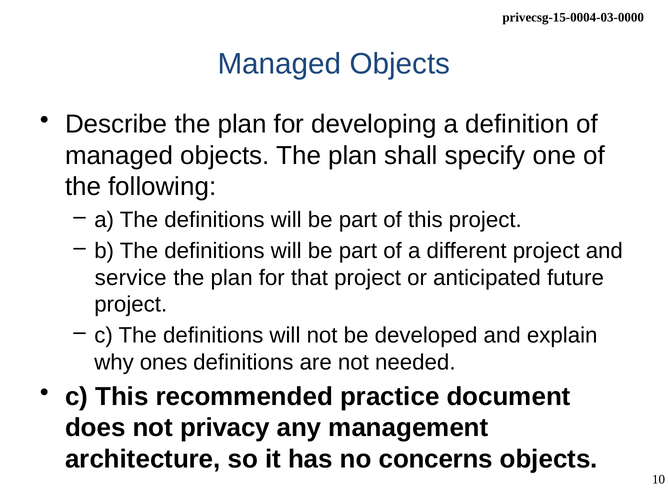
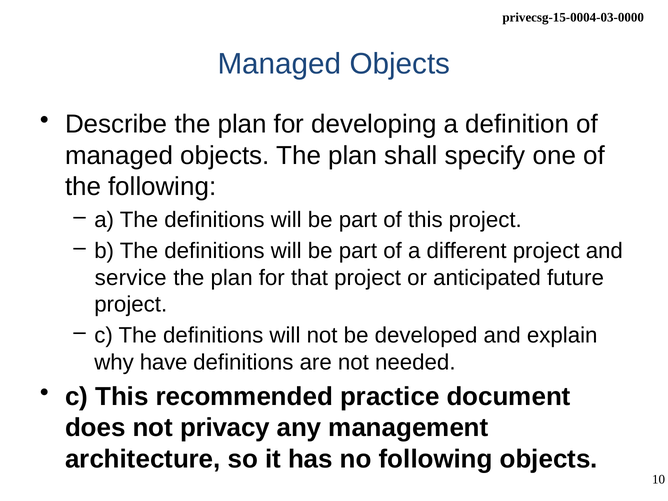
ones: ones -> have (164, 362)
no concerns: concerns -> following (436, 459)
